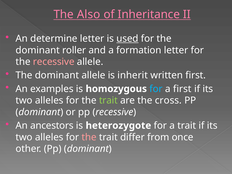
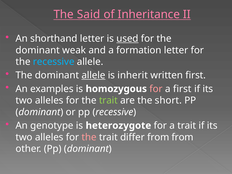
Also: Also -> Said (89, 14)
determine: determine -> shorthand (54, 39)
roller: roller -> weak (74, 50)
recessive colour: pink -> light blue (54, 62)
allele underline: none -> present (93, 75)
for colour: light blue -> pink (156, 89)
cross: cross -> short (168, 100)
ancestors: ancestors -> genotype (52, 126)
from once: once -> from (183, 137)
